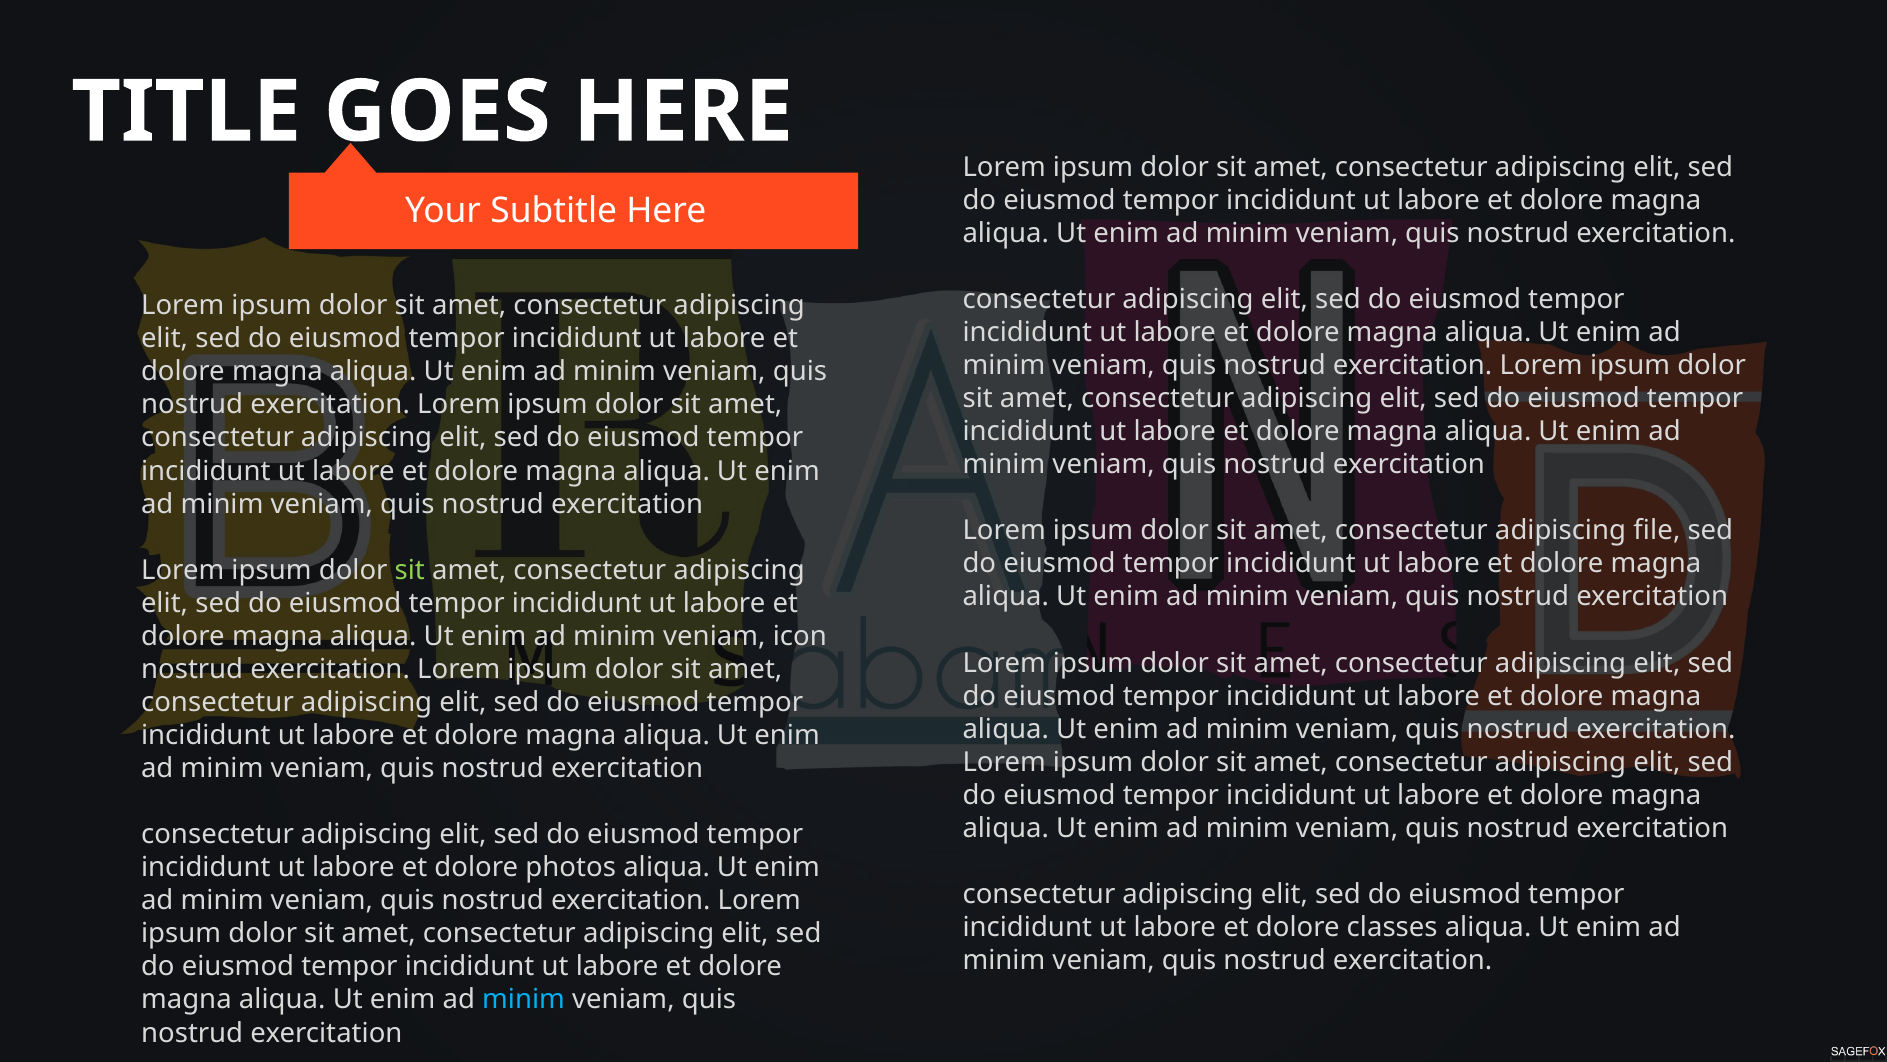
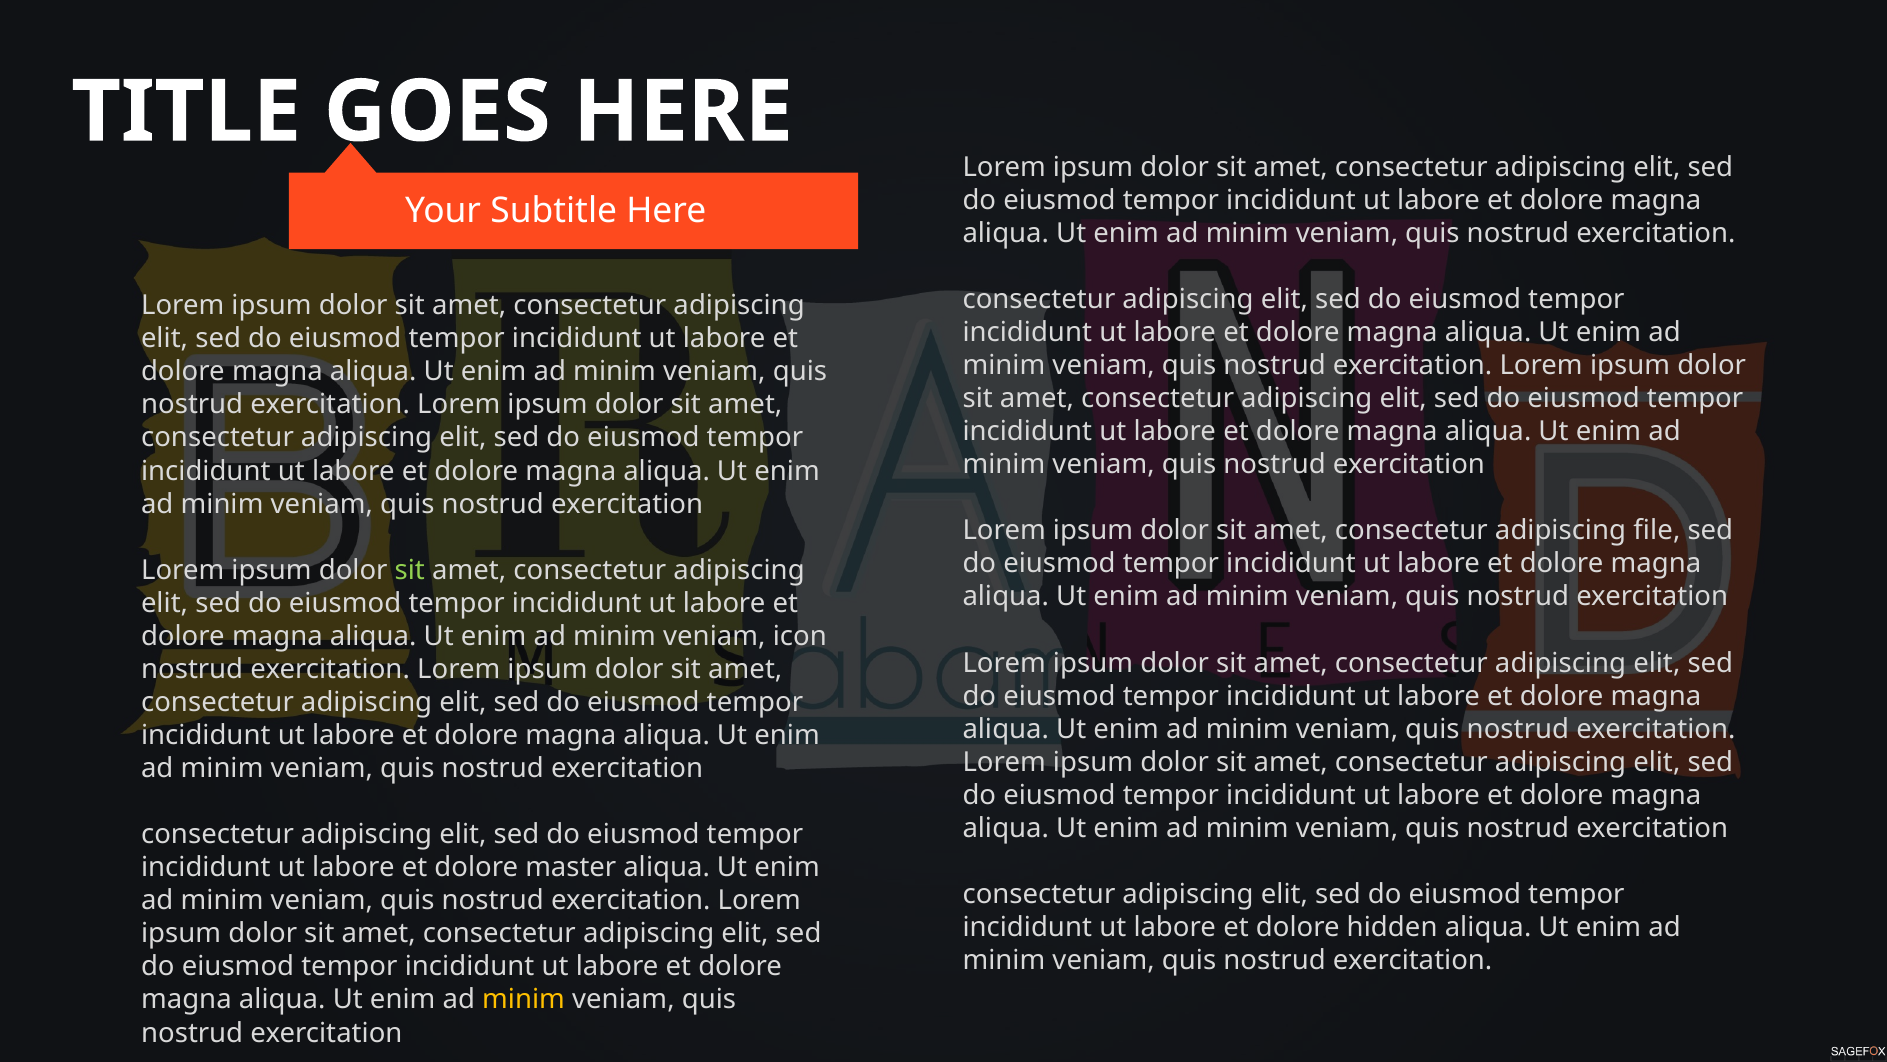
photos: photos -> master (571, 867)
classes: classes -> hidden (1392, 927)
minim colour: light blue -> yellow (524, 999)
